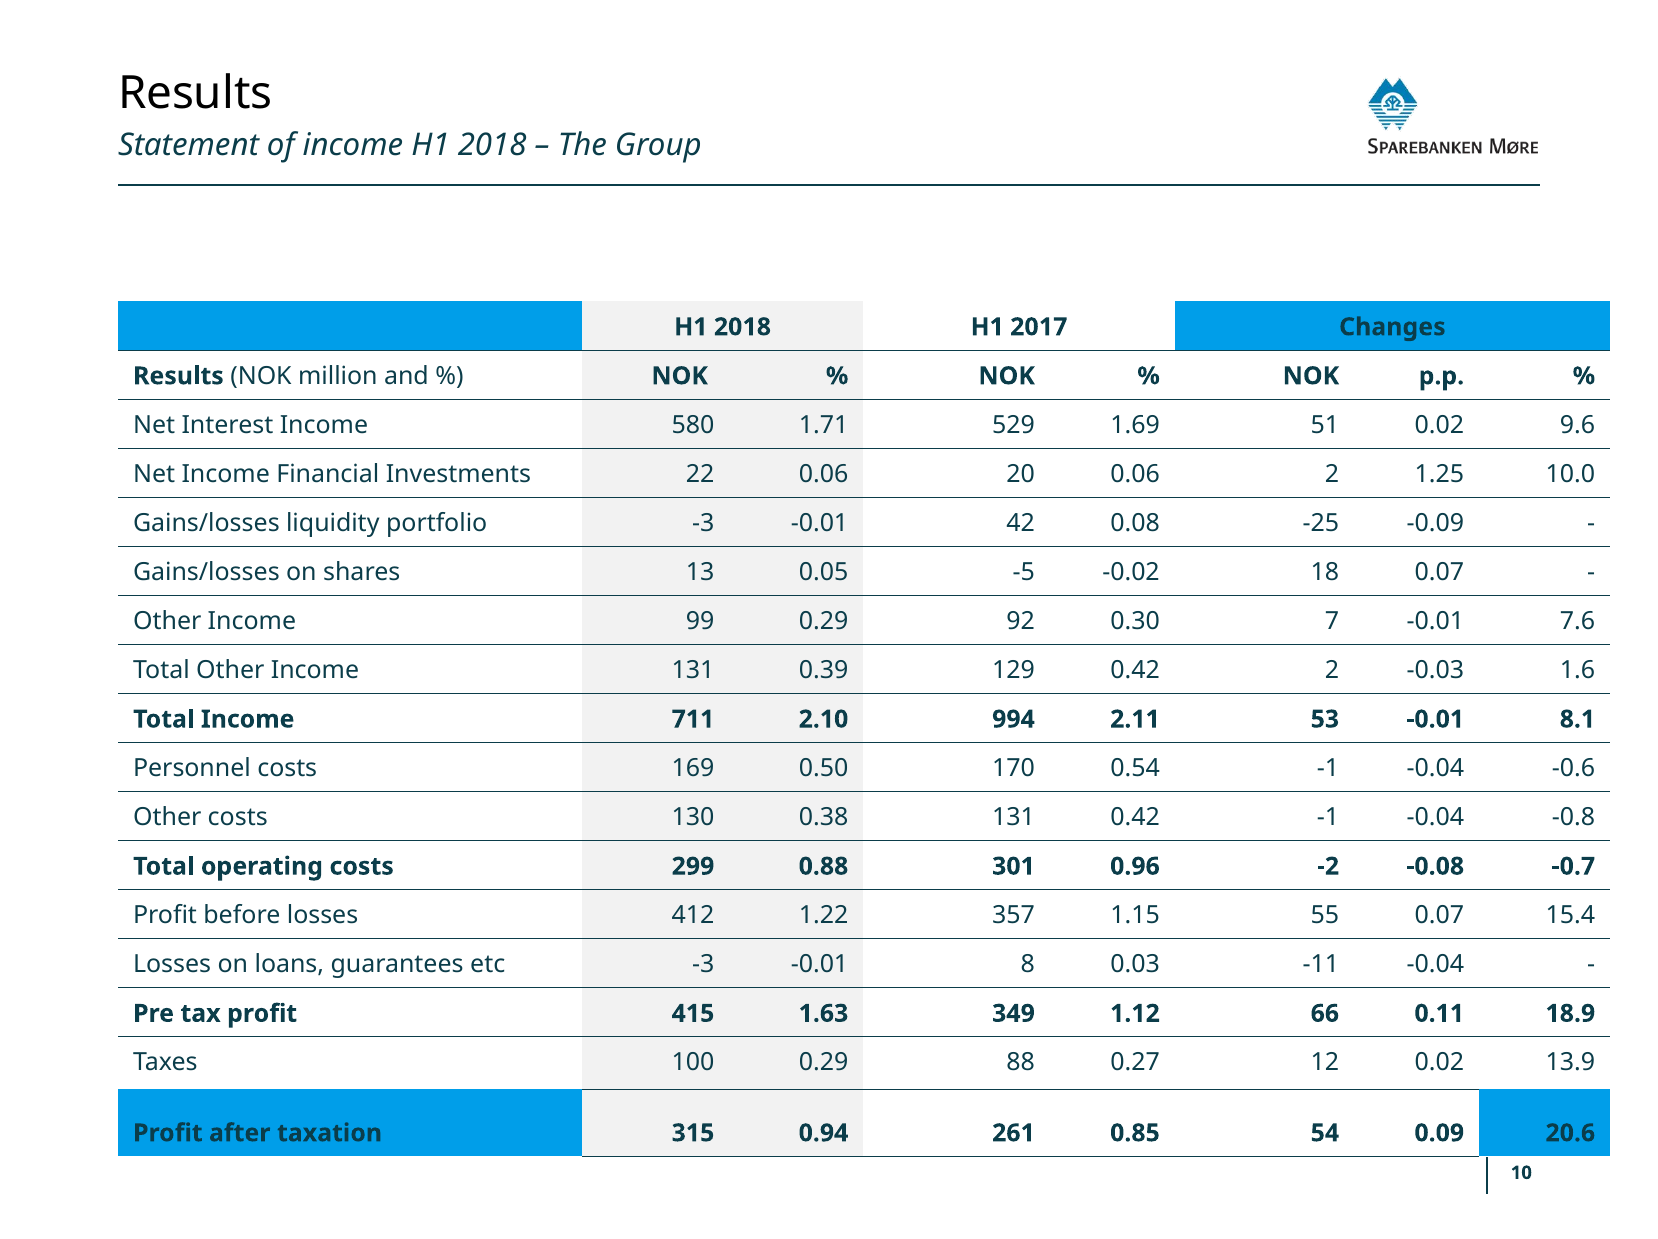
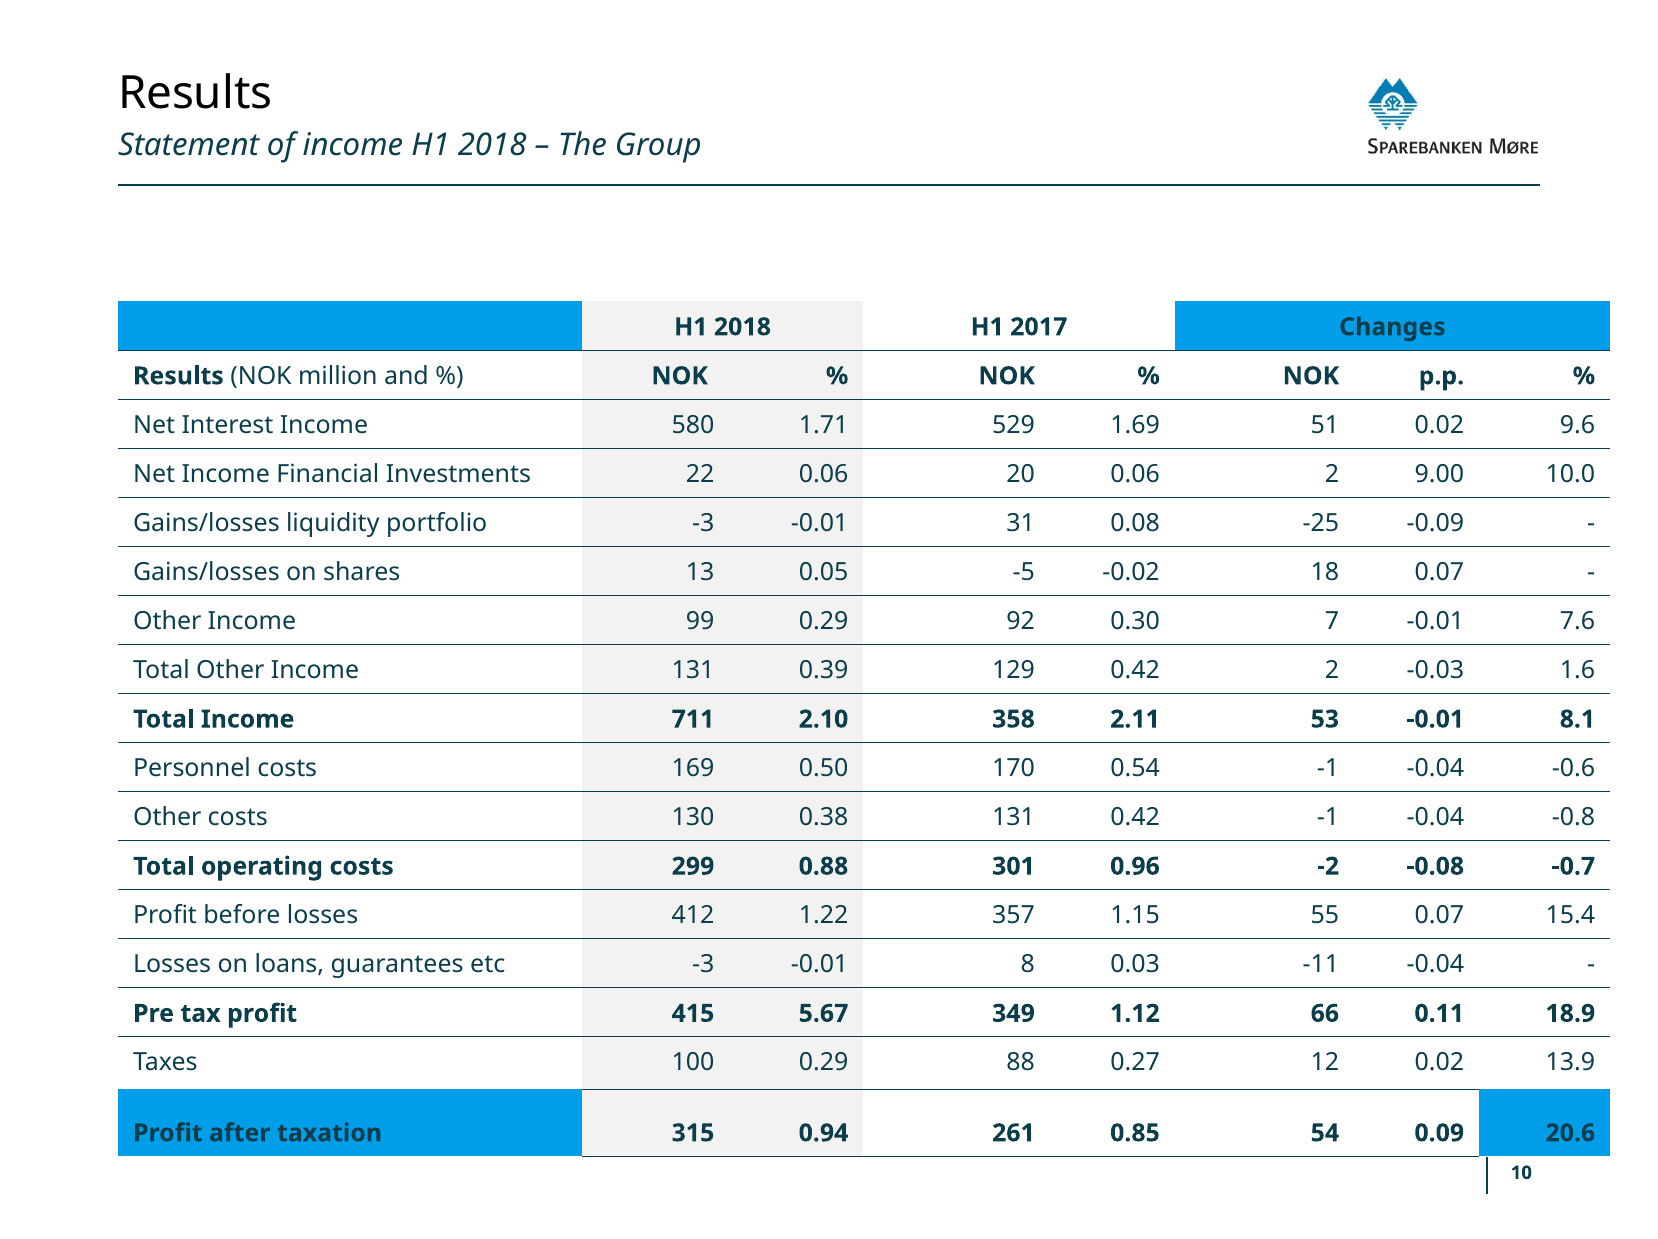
1.25: 1.25 -> 9.00 (1439, 474)
42: 42 -> 31 (1021, 523)
994: 994 -> 358 (1014, 719)
1.63: 1.63 -> 5.67 (824, 1014)
